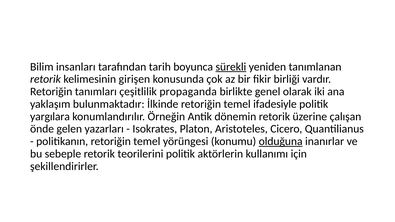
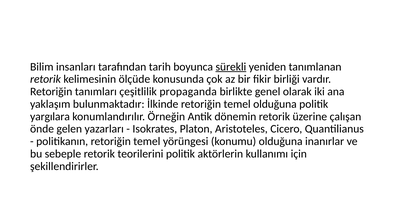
girişen: girişen -> ölçüde (134, 79)
temel ifadesiyle: ifadesiyle -> olduğuna (275, 104)
olduğuna underline: present -> none (281, 141)
